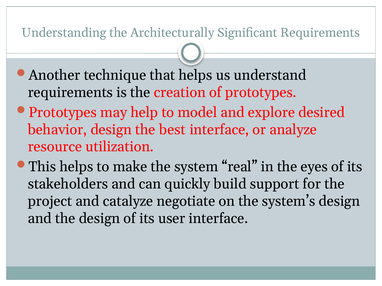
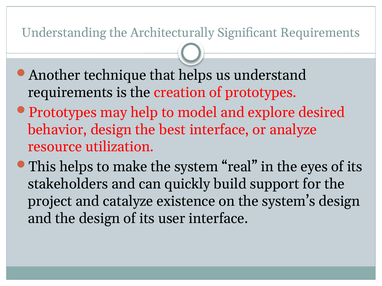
negotiate: negotiate -> existence (186, 201)
